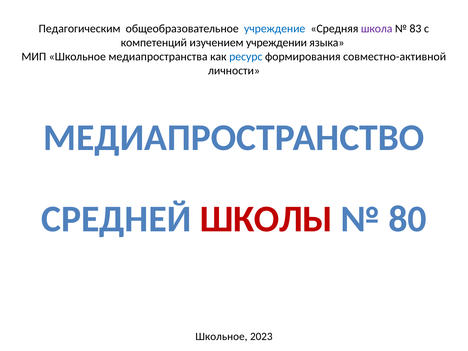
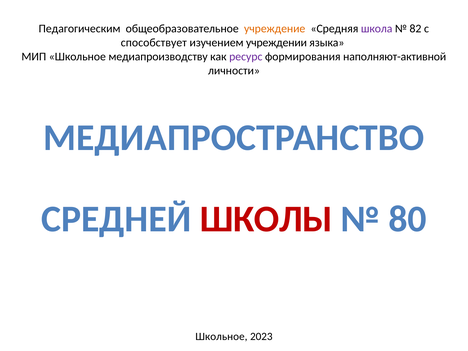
учреждение colour: blue -> orange (275, 29)
83: 83 -> 82 (415, 29)
компетенций: компетенций -> способствует (154, 43)
медиапространства: медиапространства -> медиапроизводству (158, 57)
ресурс colour: blue -> purple (246, 57)
совместно-активной: совместно-активной -> наполняют-активной (395, 57)
